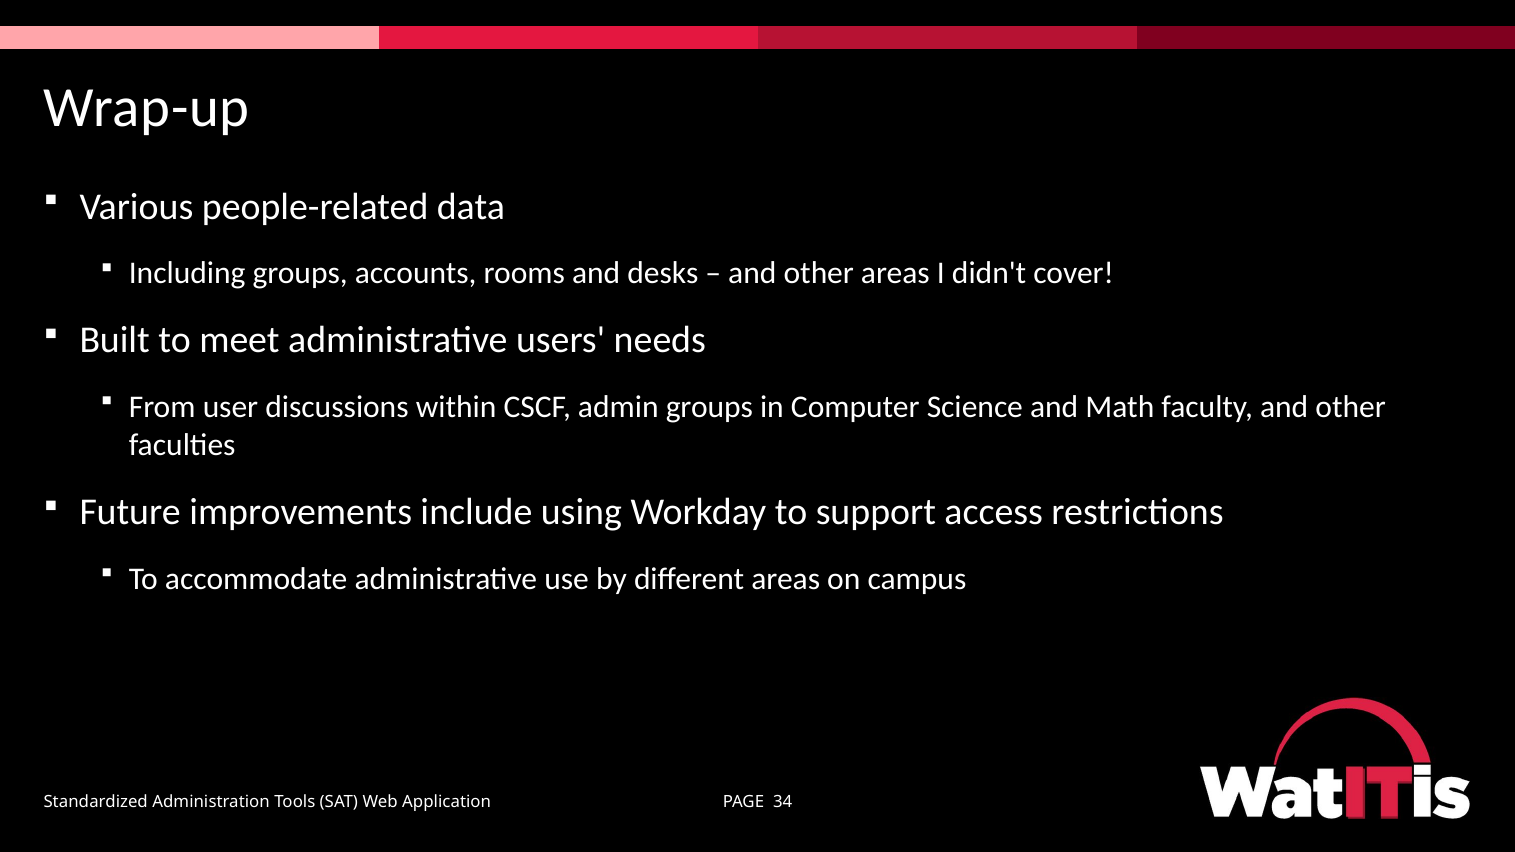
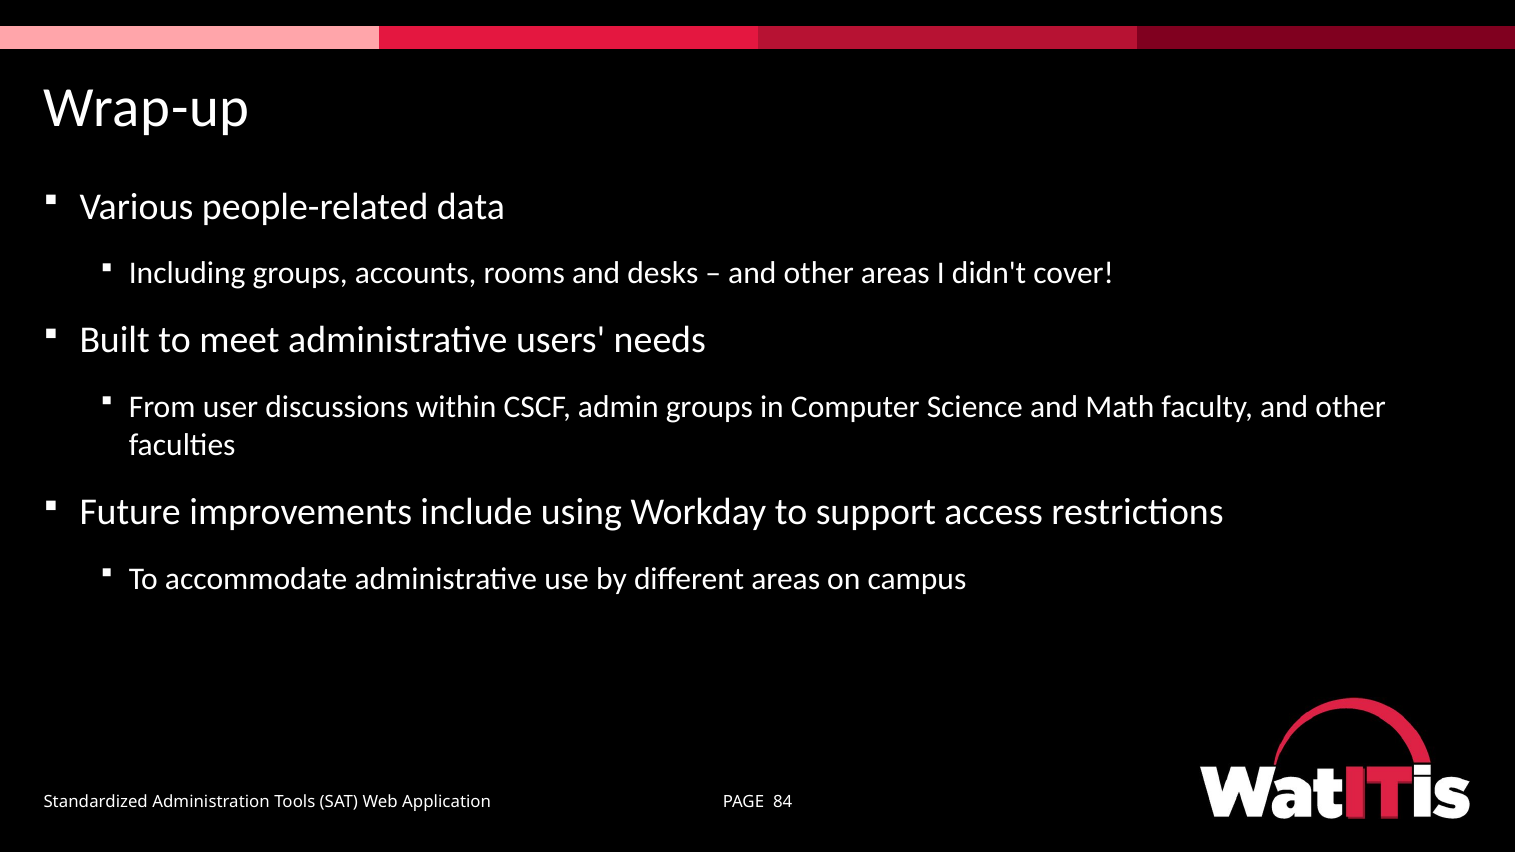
34: 34 -> 84 (783, 802)
